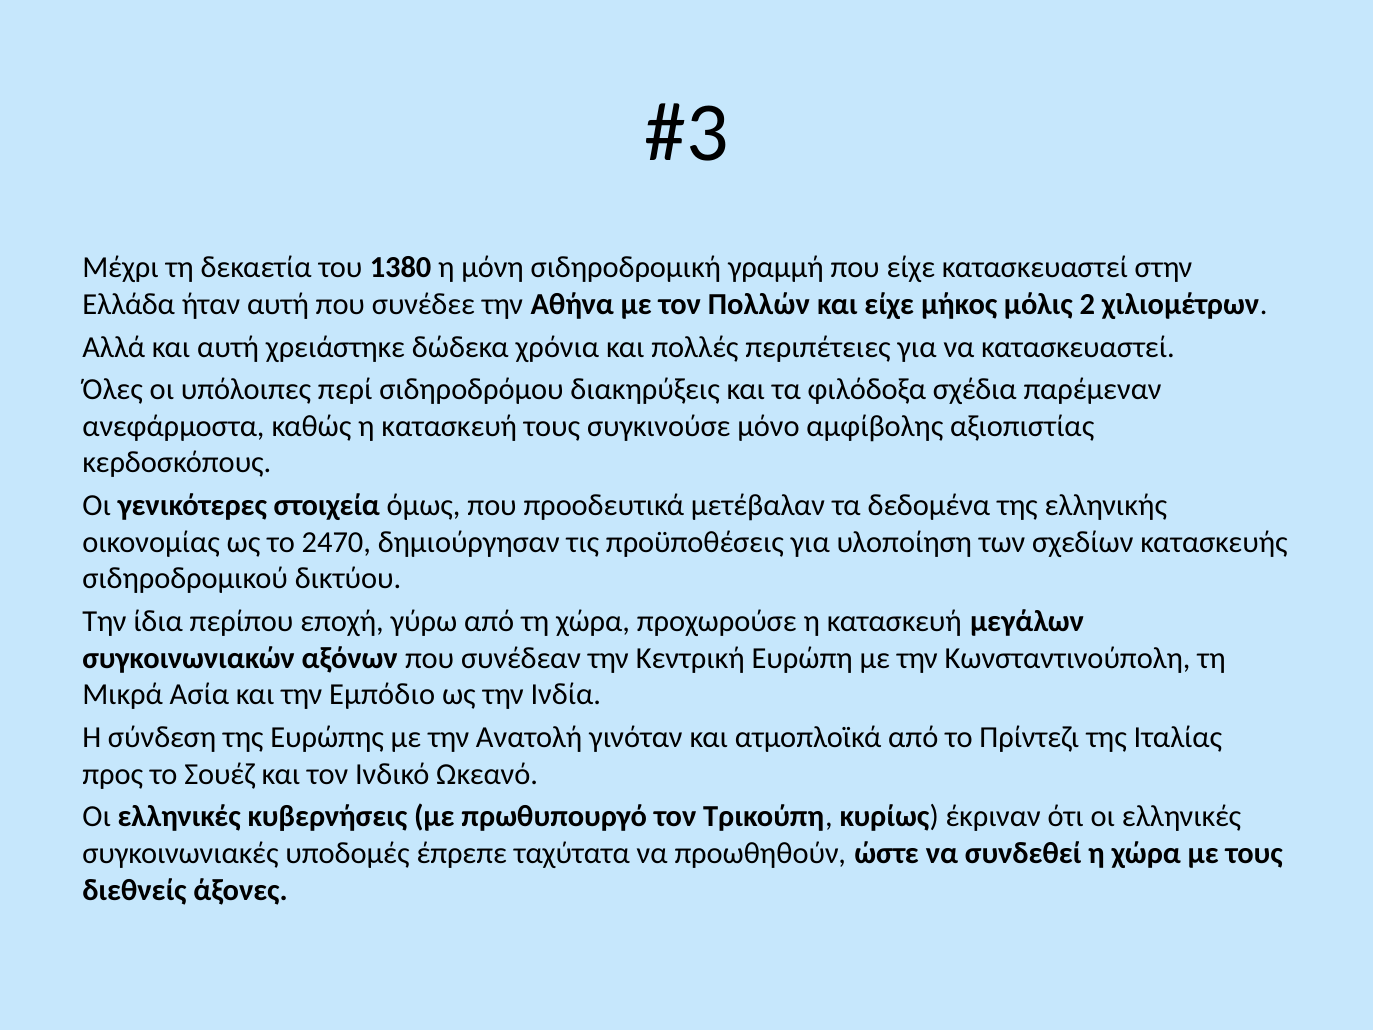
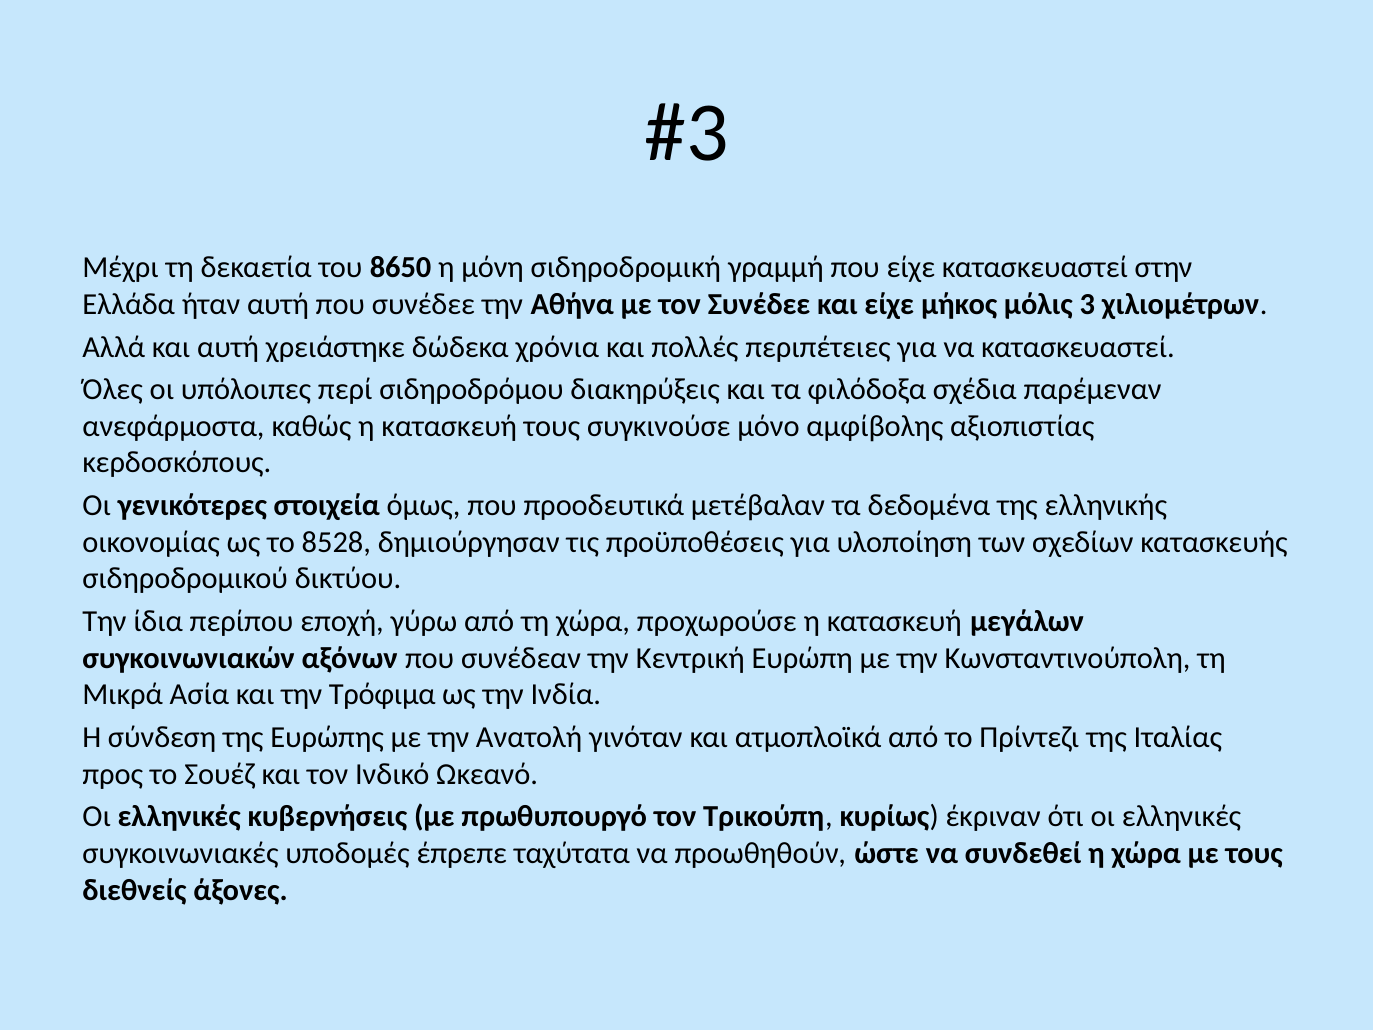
1380: 1380 -> 8650 (401, 268)
τον Πολλών: Πολλών -> Συνέδεε (759, 304)
2: 2 -> 3 (1087, 304)
2470: 2470 -> 8528 (336, 542)
Εμπόδιο: Εμπόδιο -> Τρόφιμα (382, 695)
